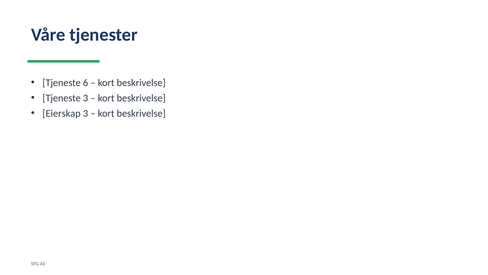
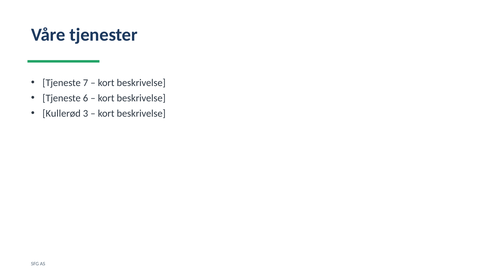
6: 6 -> 7 (86, 83)
Tjeneste 3: 3 -> 6 (86, 98)
Eierskap: Eierskap -> Kullerød (62, 113)
